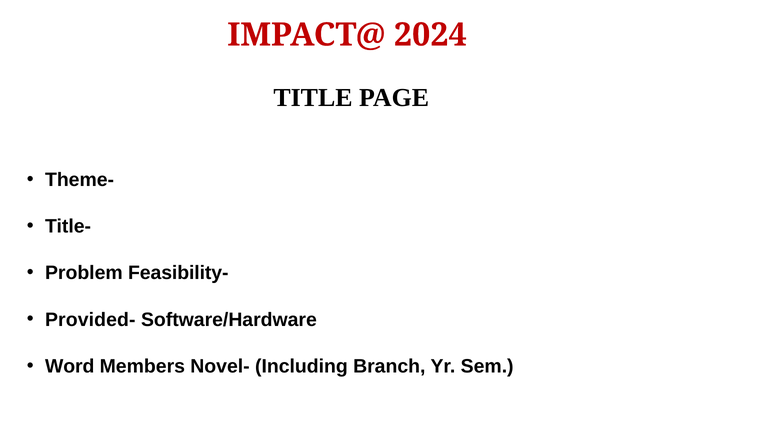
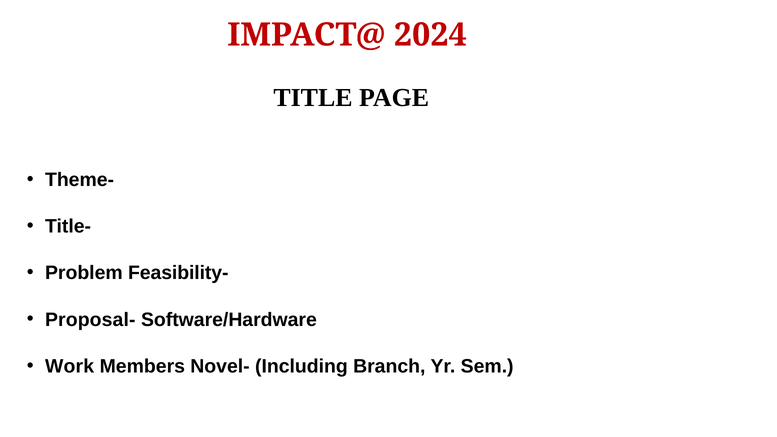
Provided-: Provided- -> Proposal- (90, 320)
Word: Word -> Work (70, 366)
